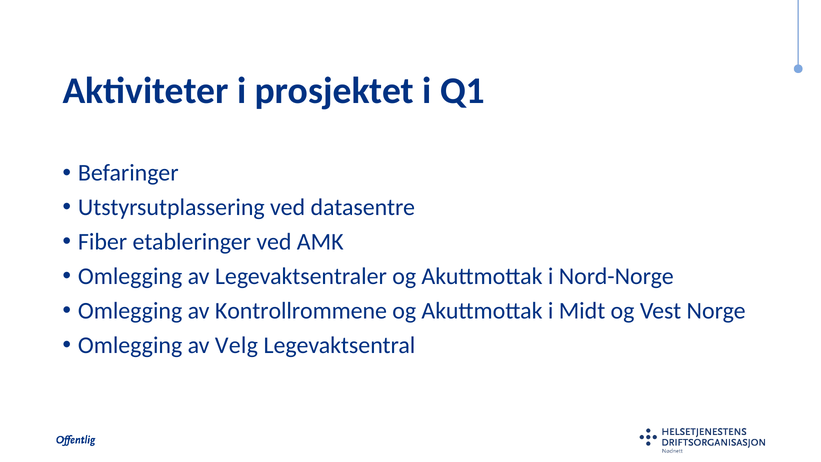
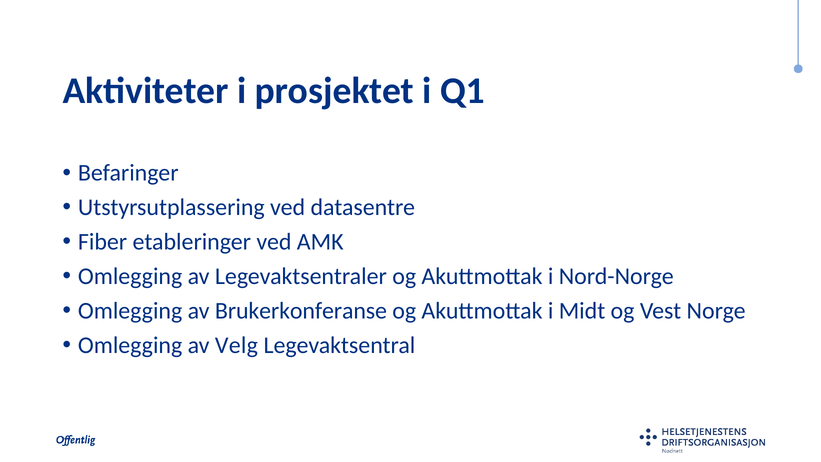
Kontrollrommene: Kontrollrommene -> Brukerkonferanse (301, 311)
